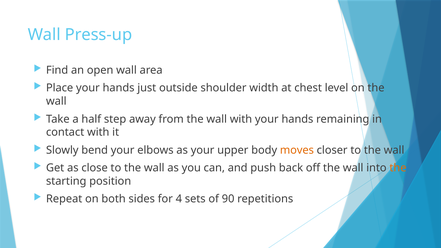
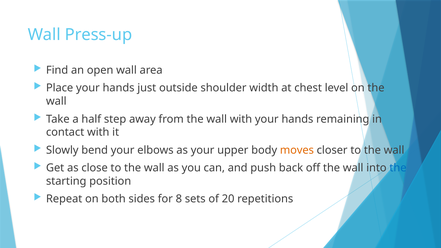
the colour: orange -> blue (398, 168)
4: 4 -> 8 (179, 199)
90: 90 -> 20 (228, 199)
